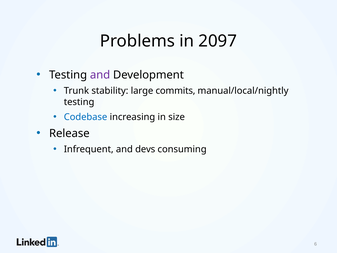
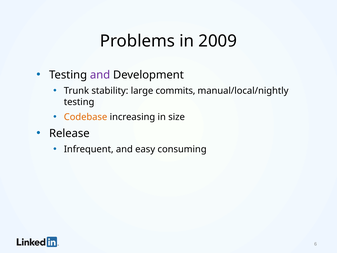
2097: 2097 -> 2009 (218, 41)
Codebase colour: blue -> orange (86, 117)
devs: devs -> easy (145, 149)
